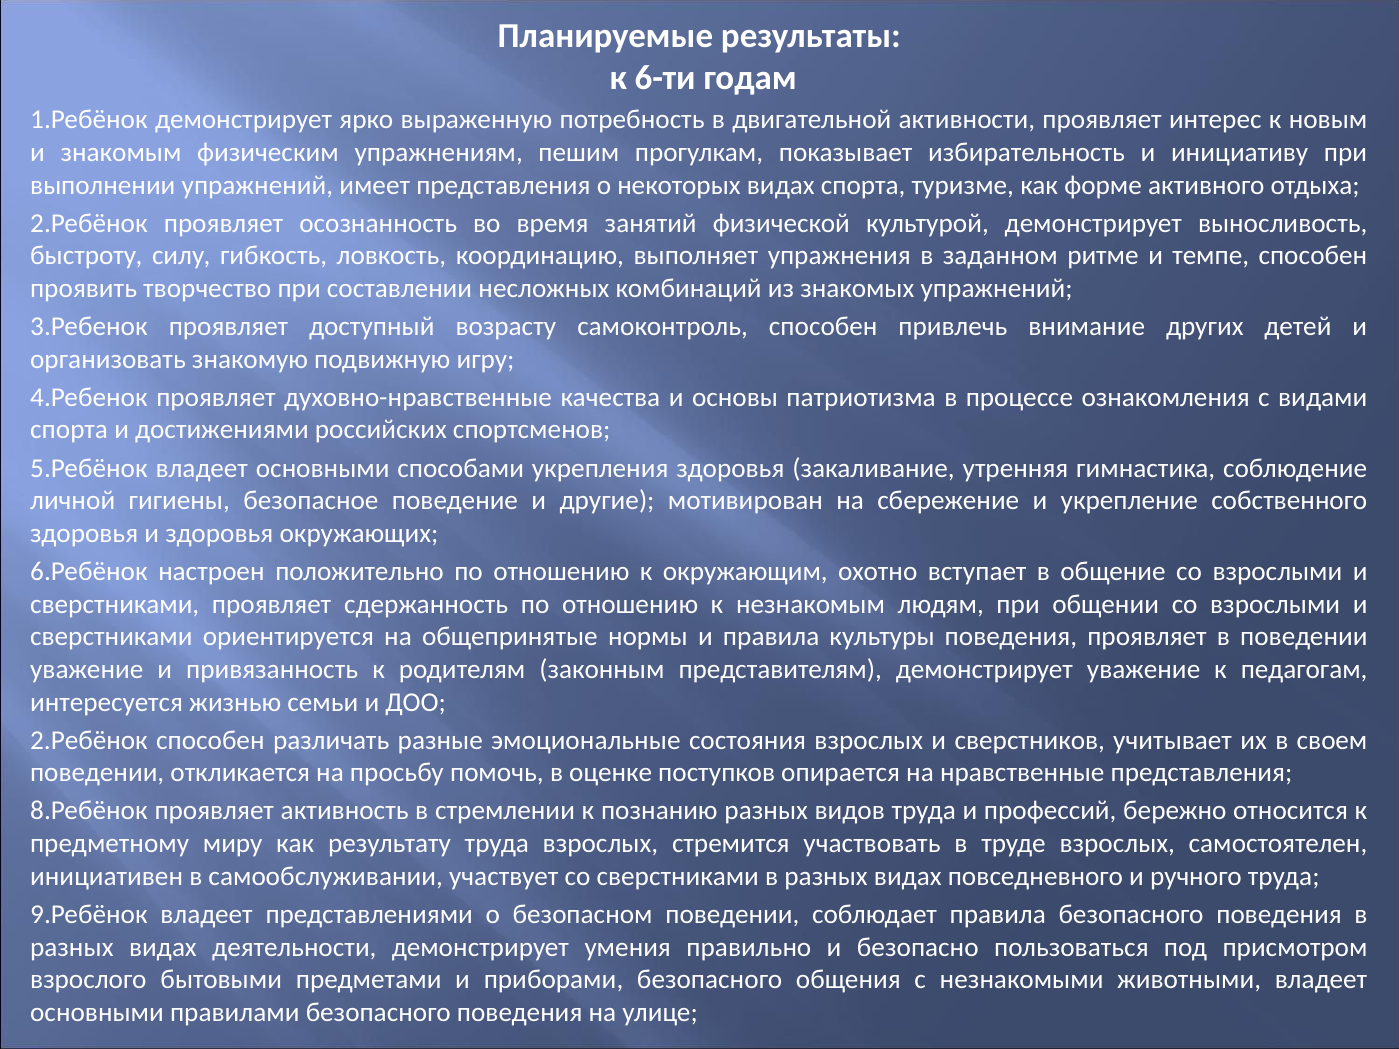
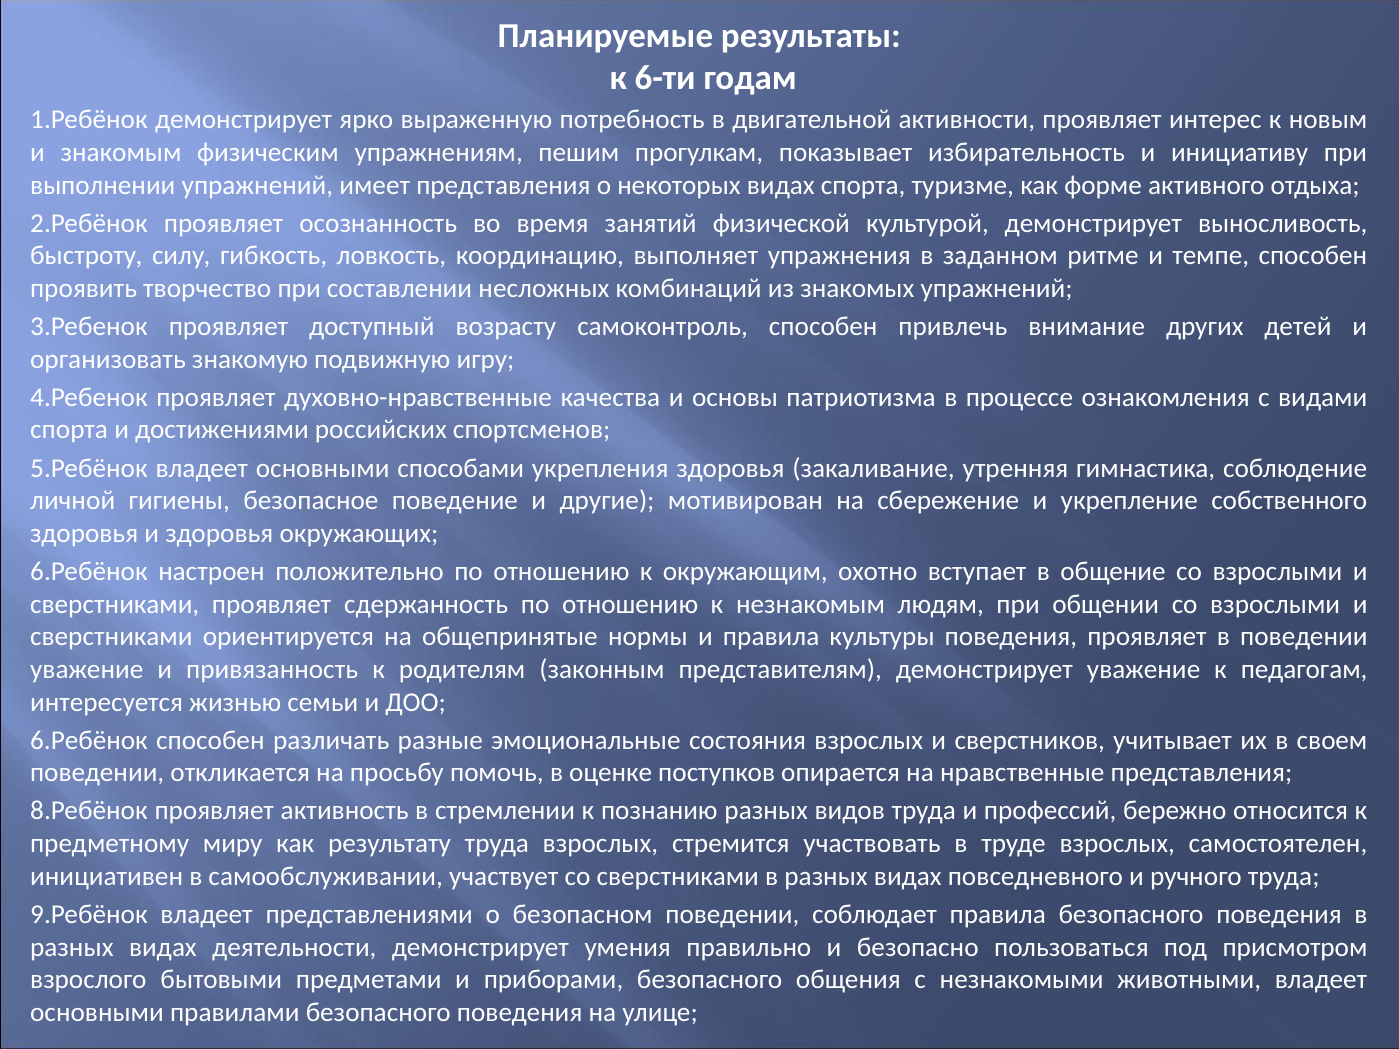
2.Ребёнок: 2.Ребёнок -> 6.Ребёнок (89, 740)
